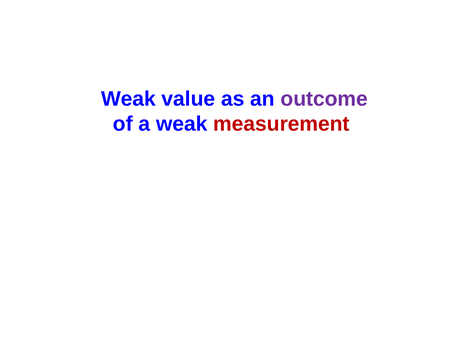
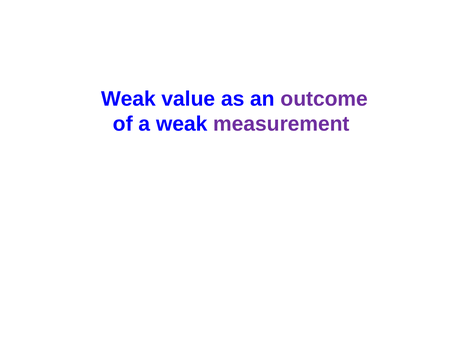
measurement colour: red -> purple (281, 124)
